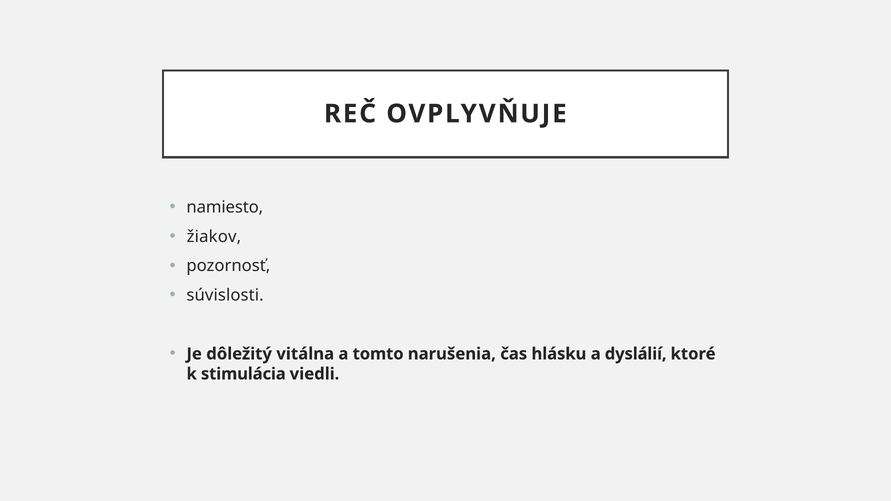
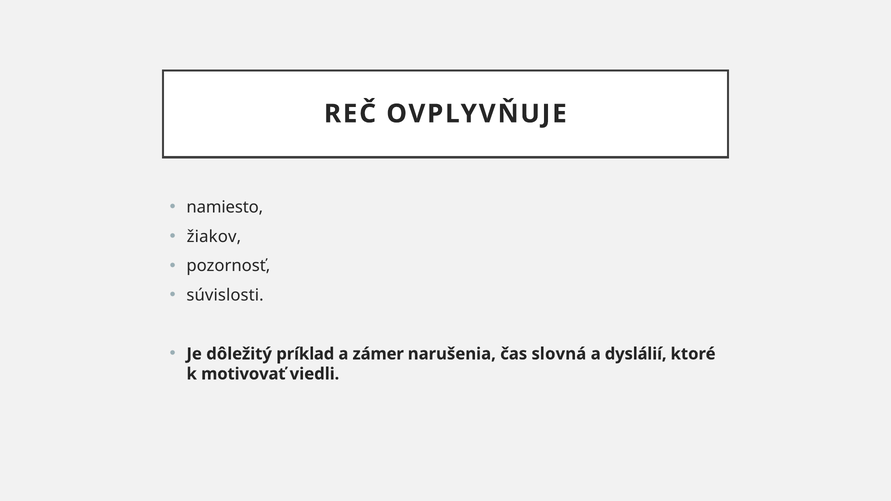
vitálna: vitálna -> príklad (305, 354)
tomto: tomto -> zámer (378, 354)
hlásku: hlásku -> slovná (559, 354)
stimulácia: stimulácia -> motivovať (243, 374)
